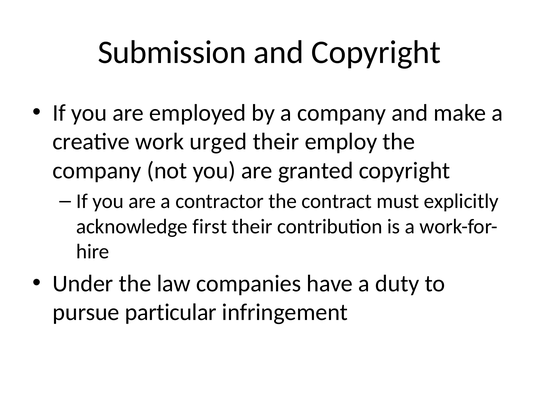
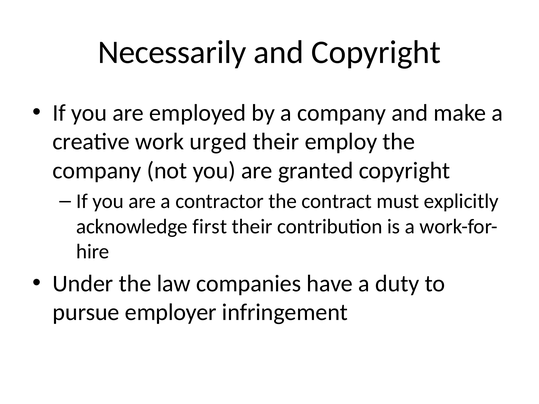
Submission: Submission -> Necessarily (172, 52)
particular: particular -> employer (171, 313)
